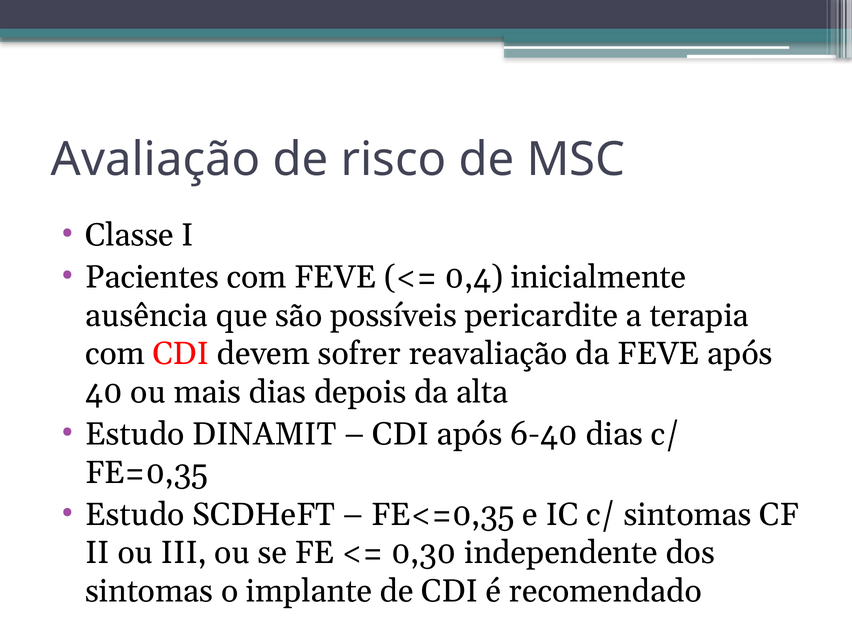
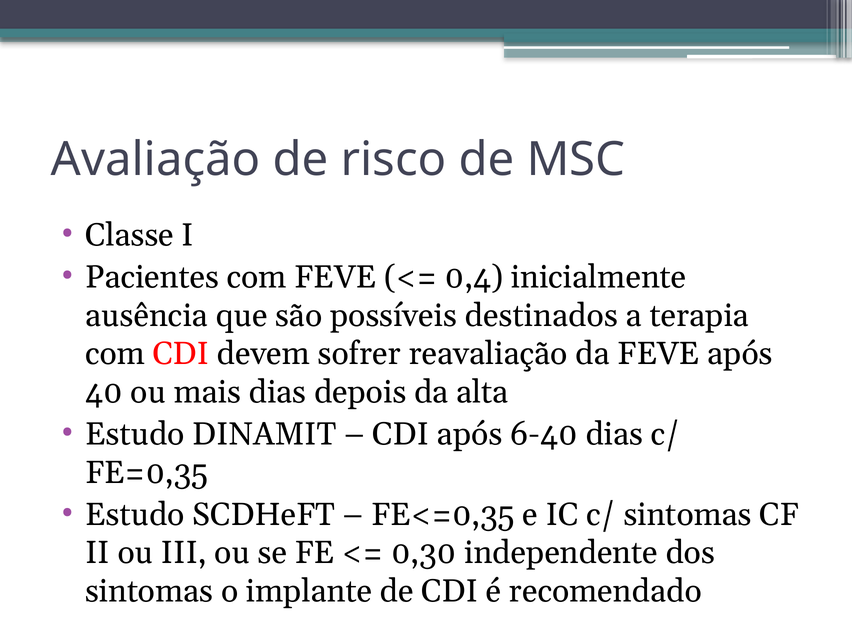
pericardite: pericardite -> destinados (541, 315)
